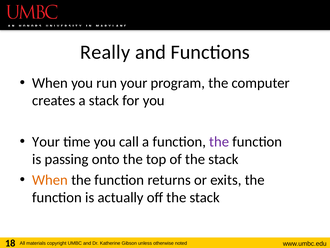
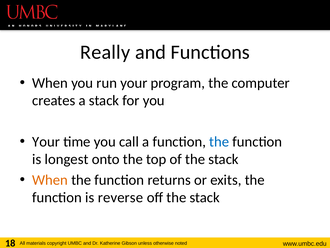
the colour: purple -> blue (219, 141)
passing: passing -> longest (67, 159)
actually: actually -> reverse (120, 197)
